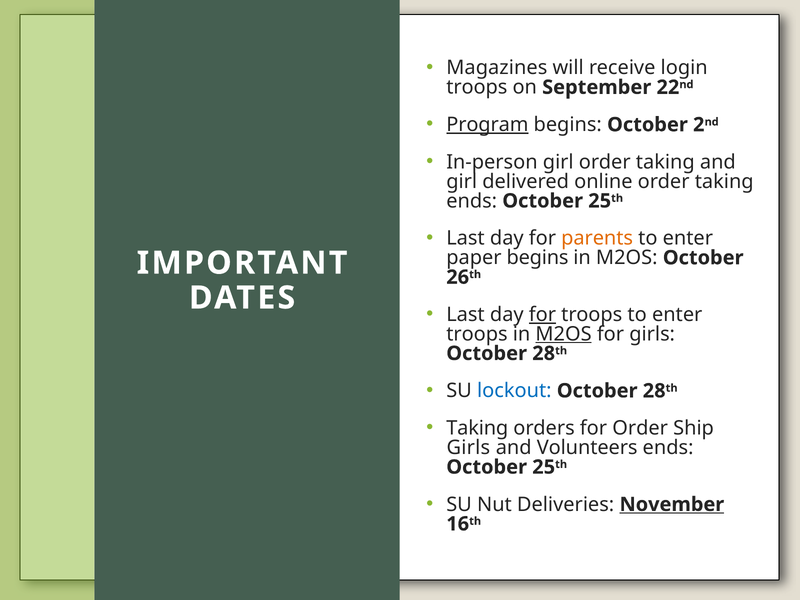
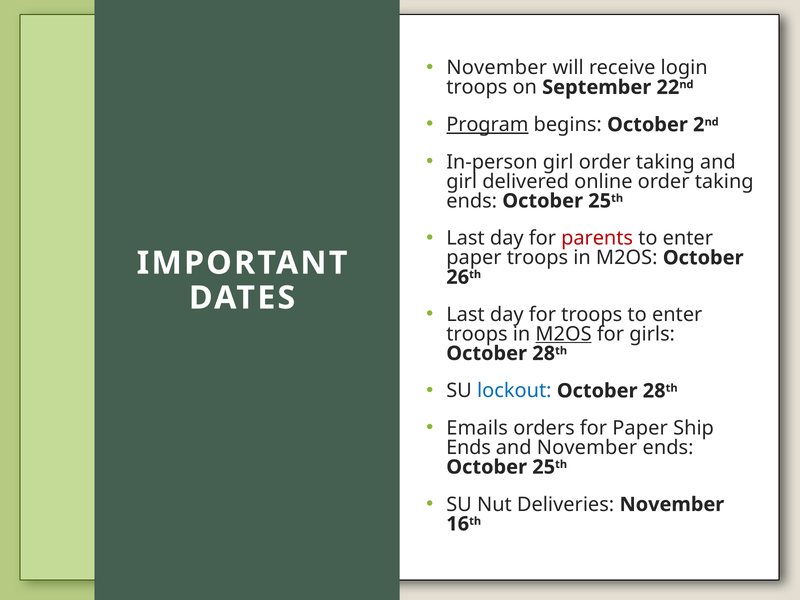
Magazines: Magazines -> November (497, 68)
parents colour: orange -> red (597, 238)
paper begins: begins -> troops (537, 258)
for underline: present -> none (542, 315)
Taking: Taking -> Emails (477, 428)
for Order: Order -> Paper (640, 428)
Girls: Girls -> Ends (469, 448)
and Volunteers: Volunteers -> November (587, 448)
November underline: present -> none (672, 504)
